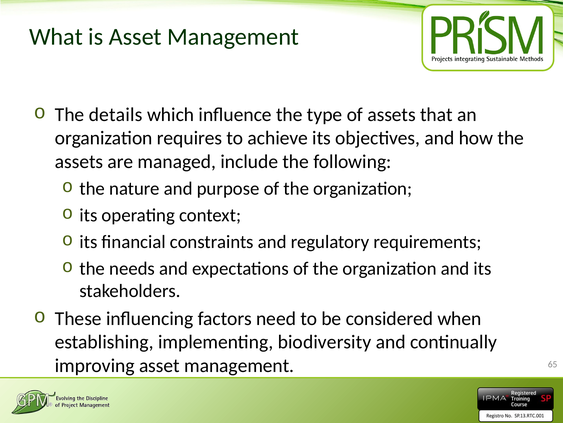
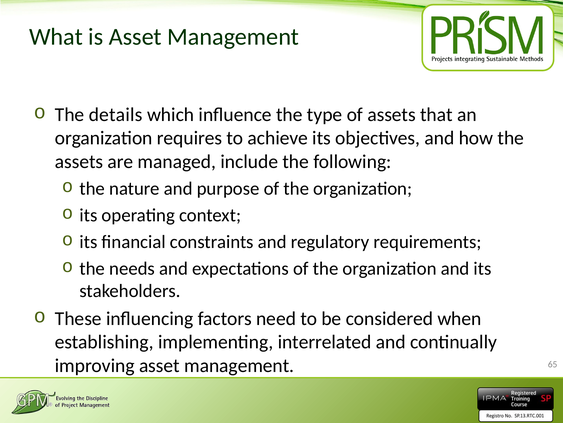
biodiversity: biodiversity -> interrelated (325, 341)
